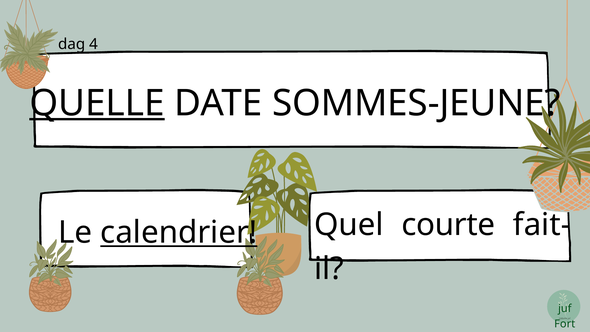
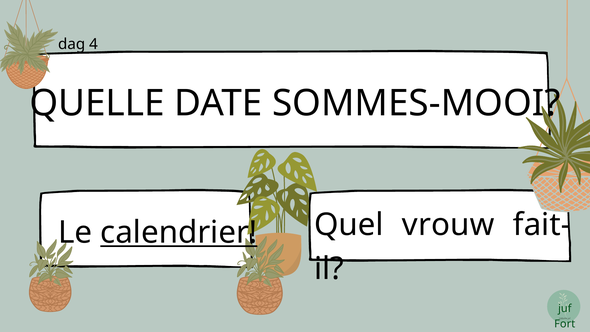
QUELLE underline: present -> none (97, 103)
SOMMES-JEUNE: SOMMES-JEUNE -> SOMMES-MOOI (416, 103)
courte: courte -> vrouw (448, 225)
